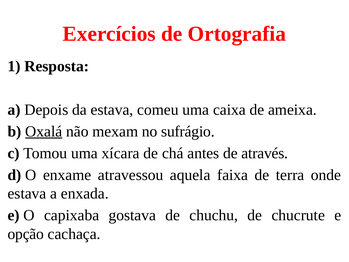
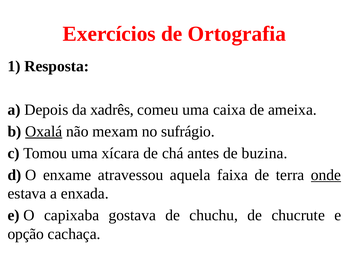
da estava: estava -> xadrês (112, 110)
através: através -> buzina (265, 153)
onde underline: none -> present (326, 175)
